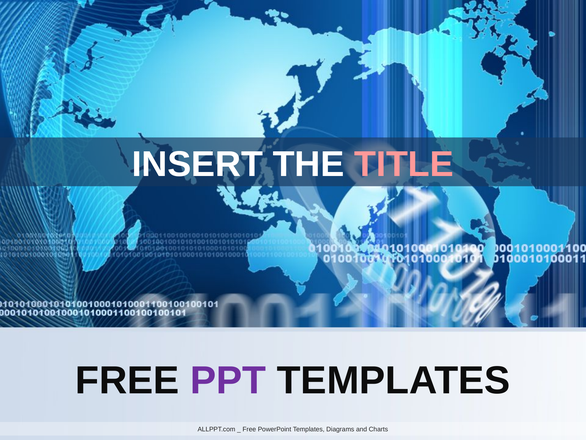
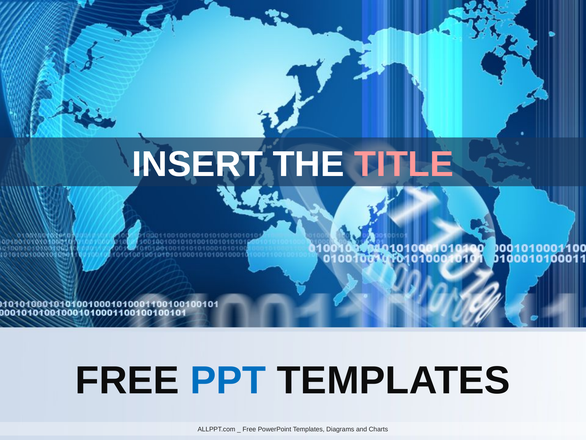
PPT colour: purple -> blue (228, 380)
